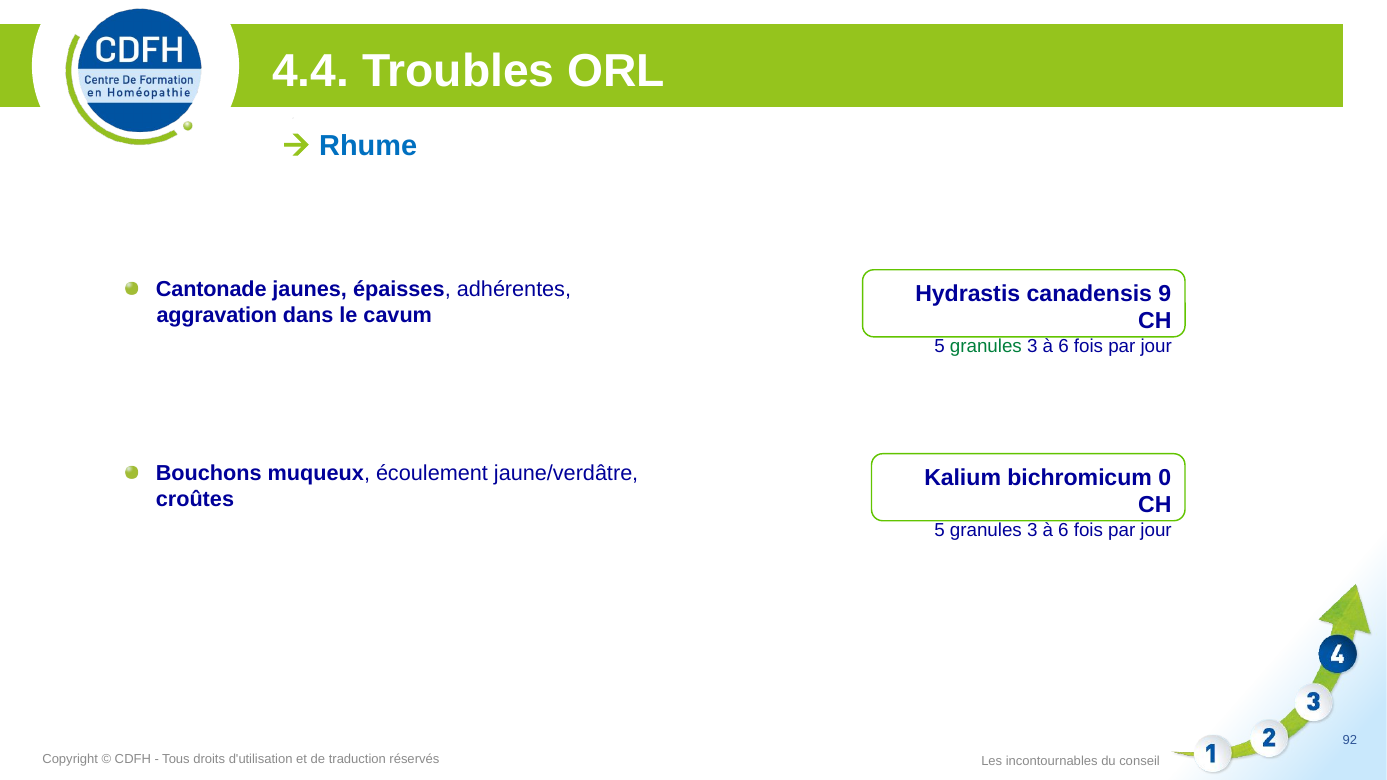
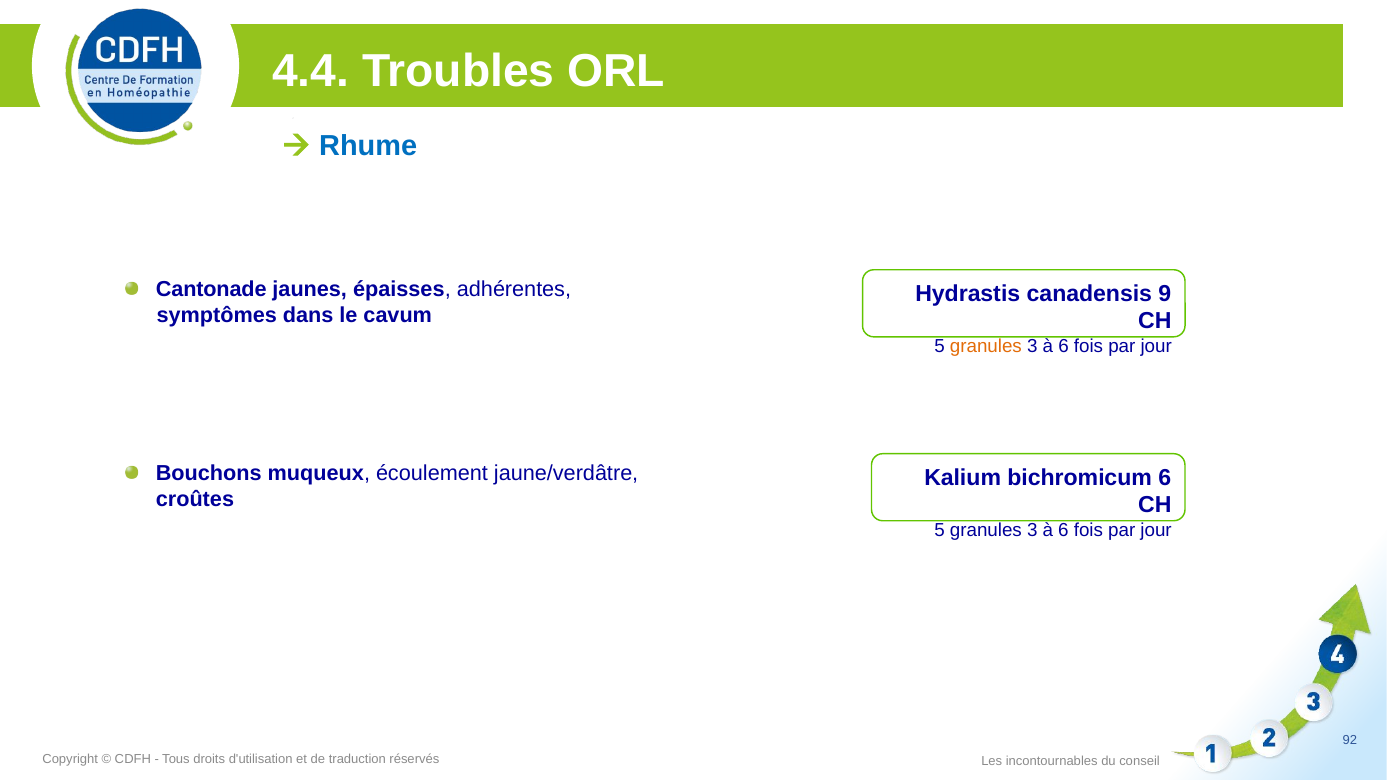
aggravation: aggravation -> symptômes (217, 315)
granules colour: green -> orange (986, 346)
bichromicum 0: 0 -> 6 (1165, 478)
